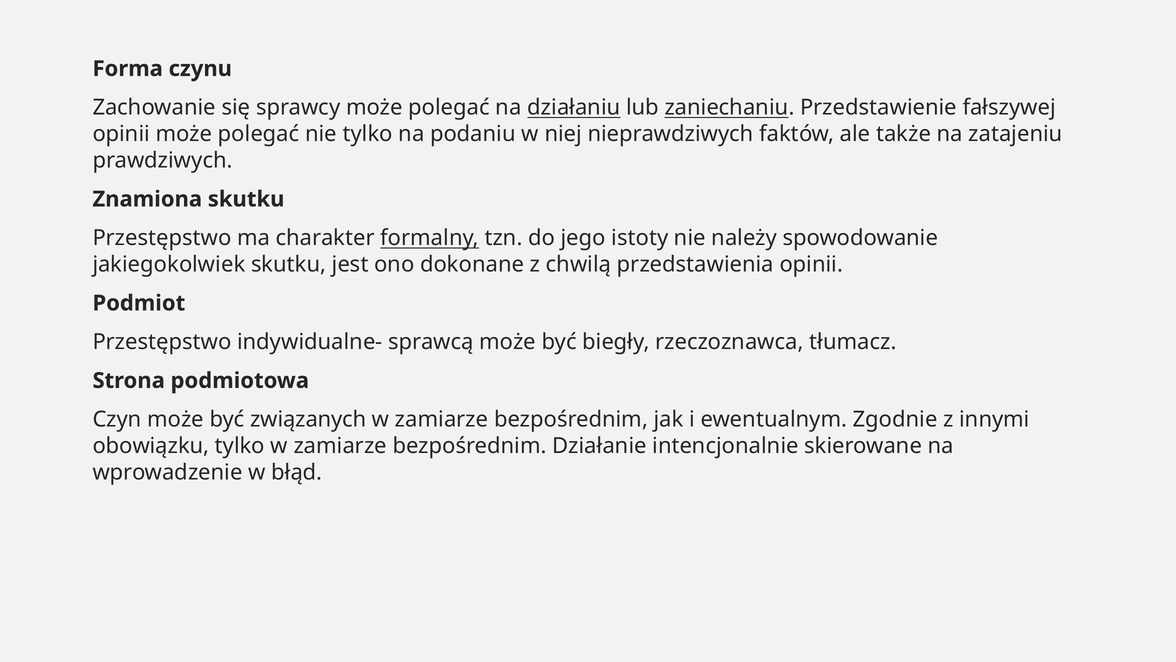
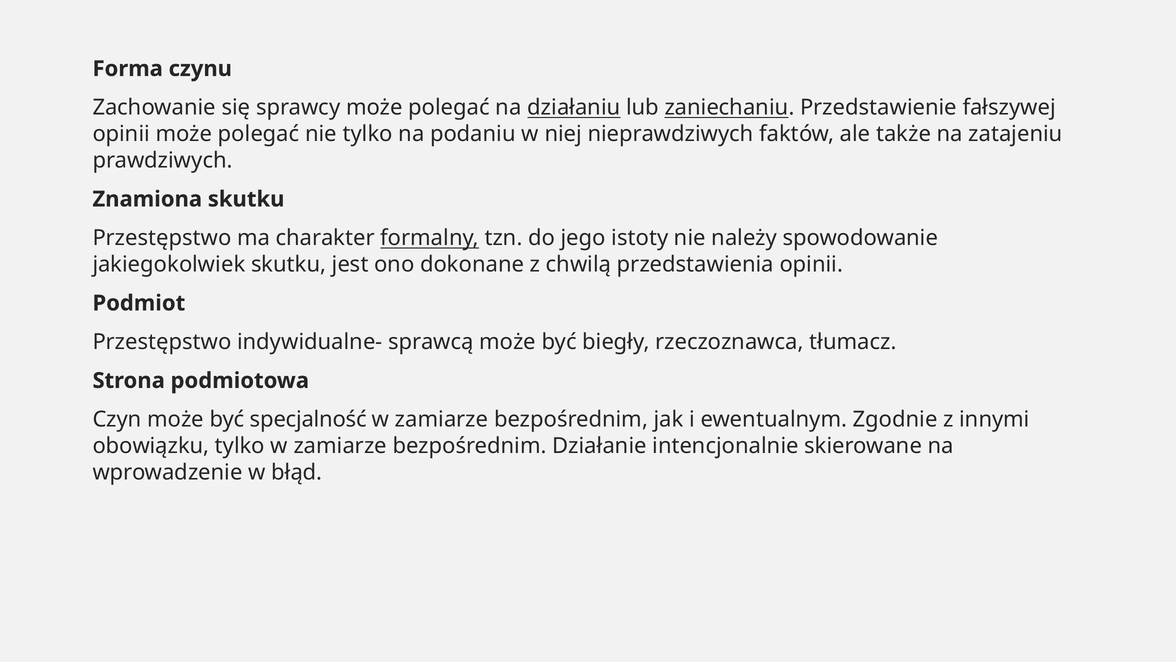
związanych: związanych -> specjalność (308, 419)
